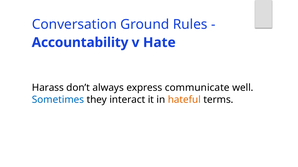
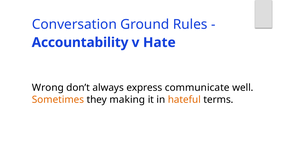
Harass: Harass -> Wrong (48, 88)
Sometimes colour: blue -> orange (58, 100)
interact: interact -> making (127, 100)
